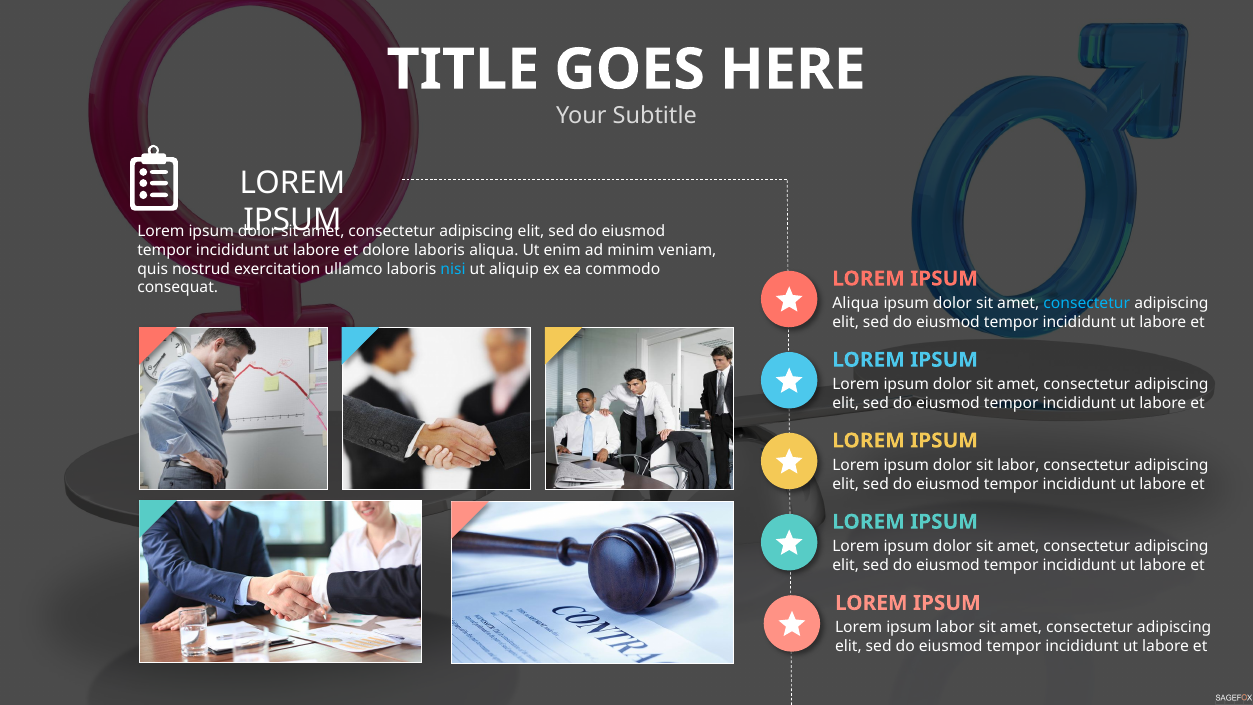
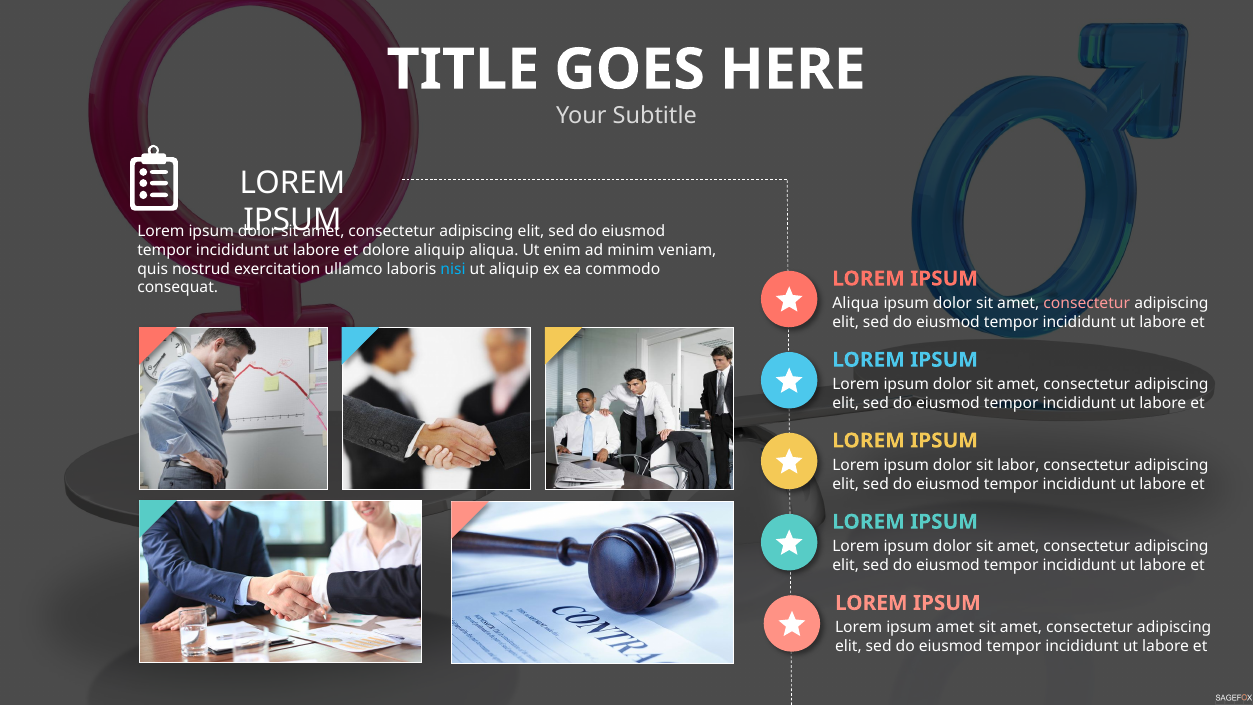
dolore laboris: laboris -> aliquip (440, 250)
consectetur colour: light blue -> pink (1087, 303)
ipsum labor: labor -> amet (955, 628)
